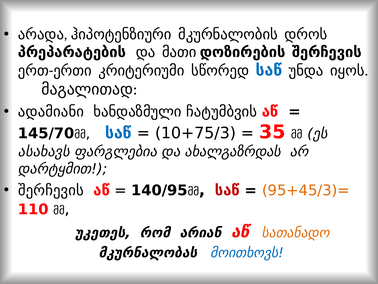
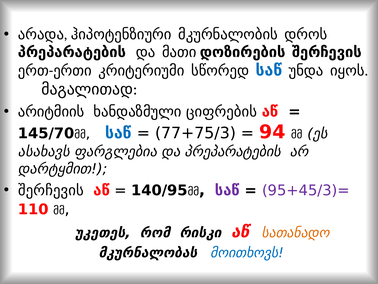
ადამიანი: ადამიანი -> არიტმიის (51, 112)
ჩატუმბვის: ჩატუმბვის -> ციფრების (222, 112)
10+75/3: 10+75/3 -> 77+75/3 (195, 133)
35: 35 -> 94 (272, 132)
და ახალგაზრდას: ახალგაზრდას -> პრეპარატების (233, 151)
საწ colour: red -> purple (227, 190)
95+45/3)= colour: orange -> purple (306, 190)
არიან: არიან -> რისკი (201, 232)
